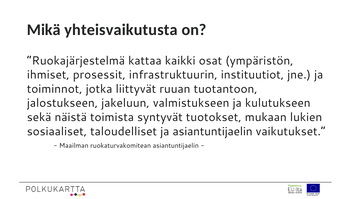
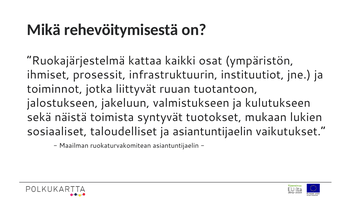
yhteisvaikutusta: yhteisvaikutusta -> rehevöitymisestä (121, 30)
